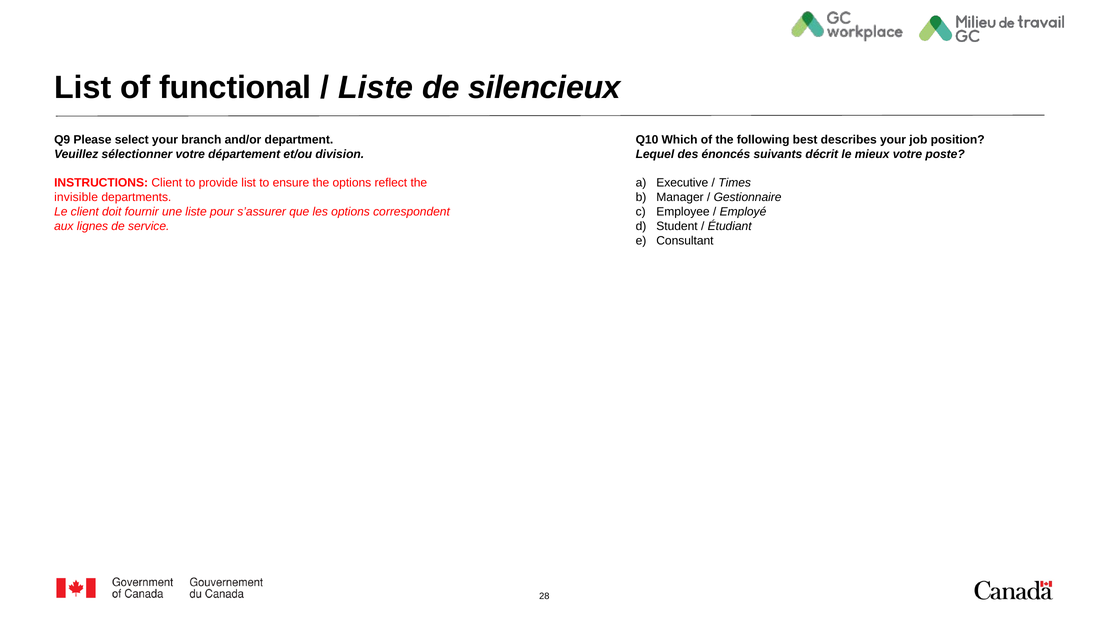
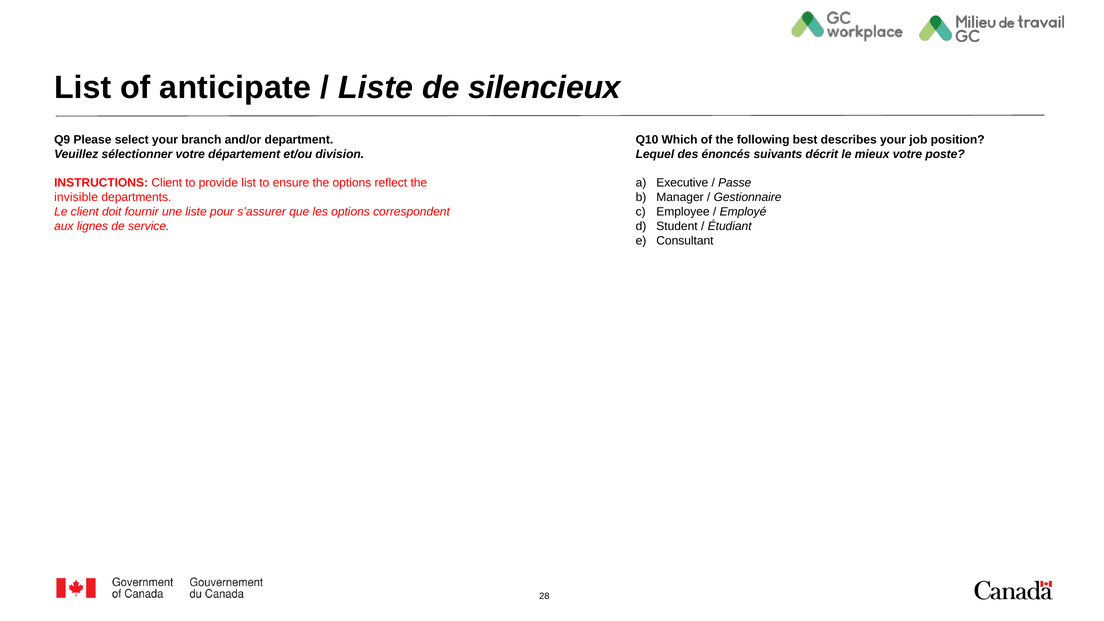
functional: functional -> anticipate (235, 87)
Times: Times -> Passe (735, 183)
